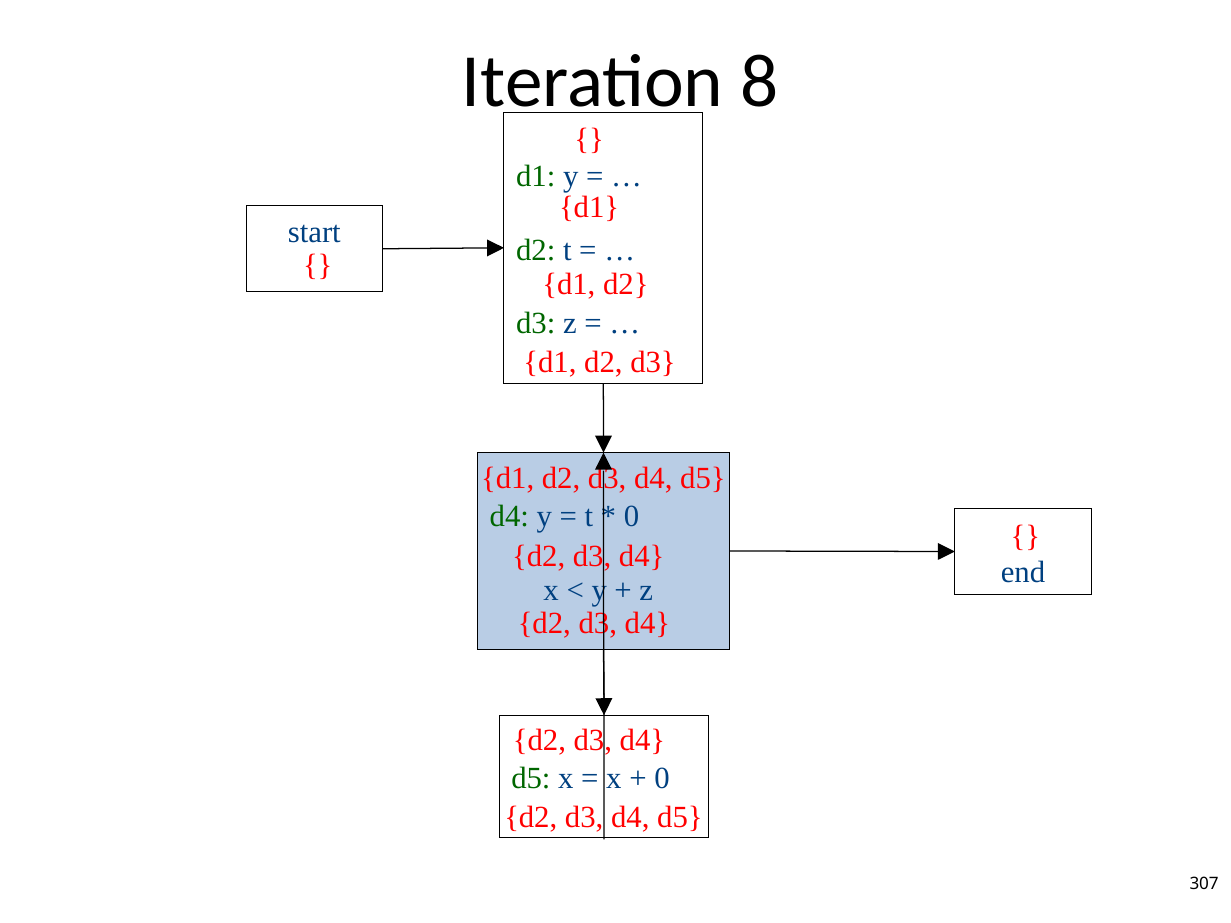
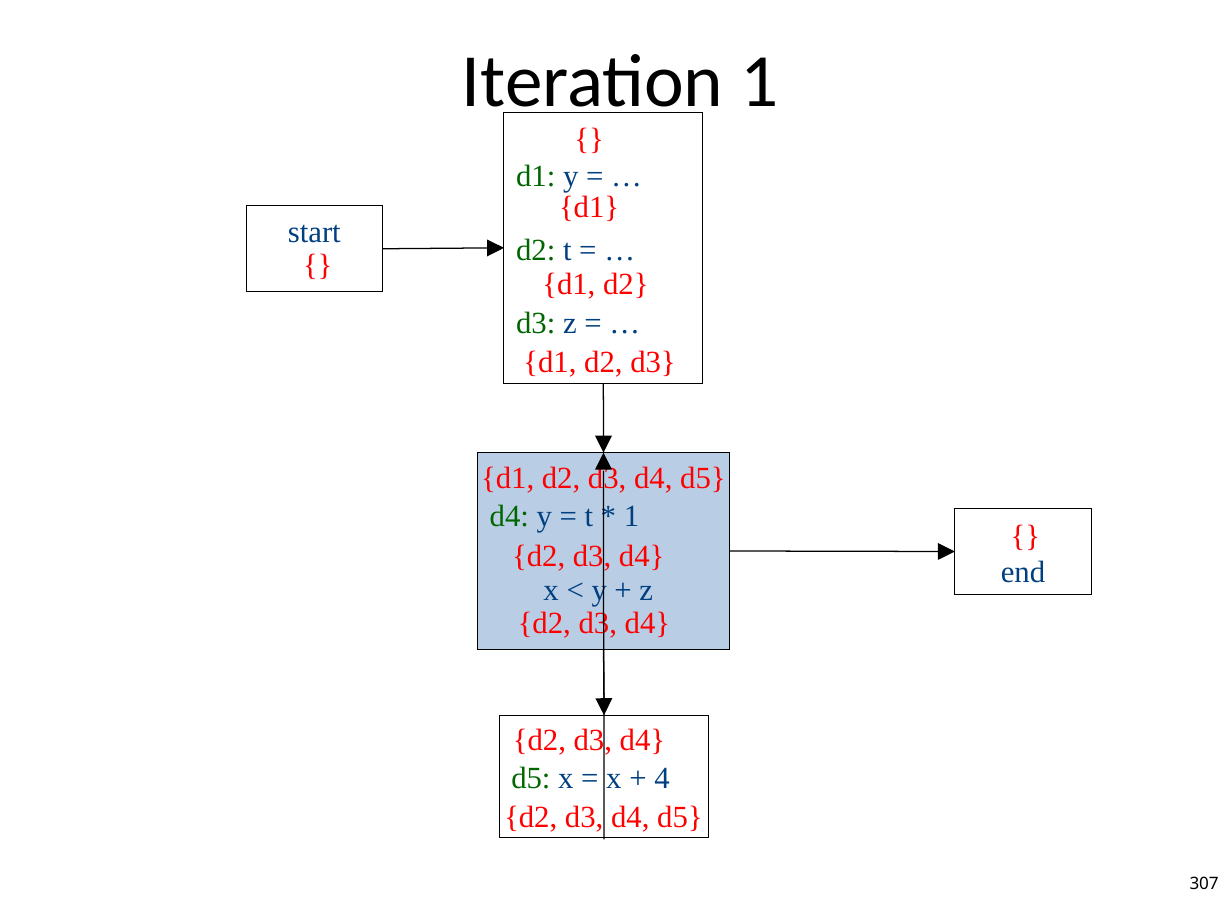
Iteration 8: 8 -> 1 (759, 82)
0: 0 -> 1 (632, 516)
0: 0 -> 4 (662, 779)
